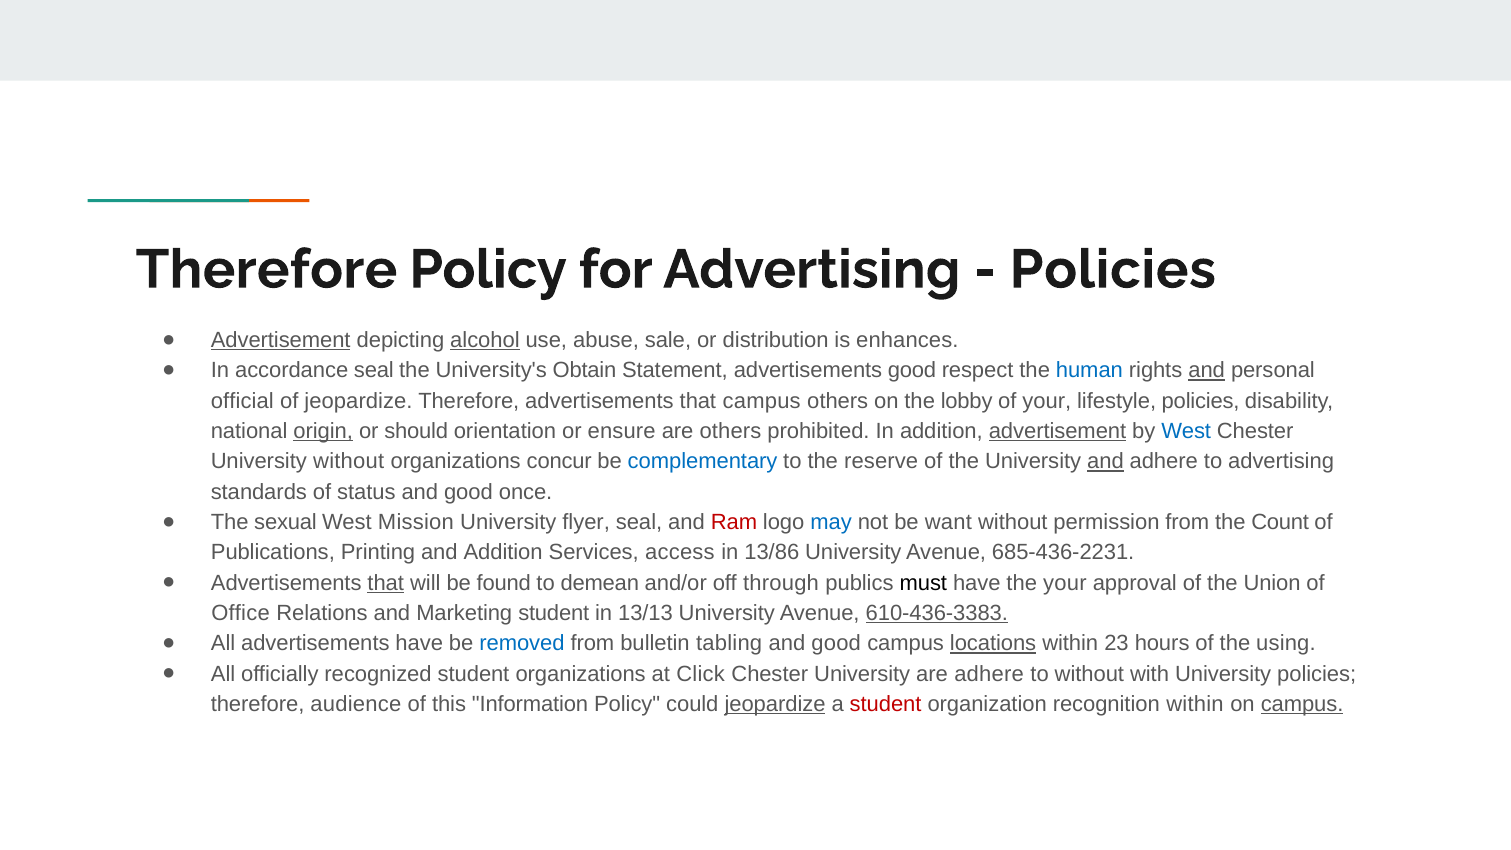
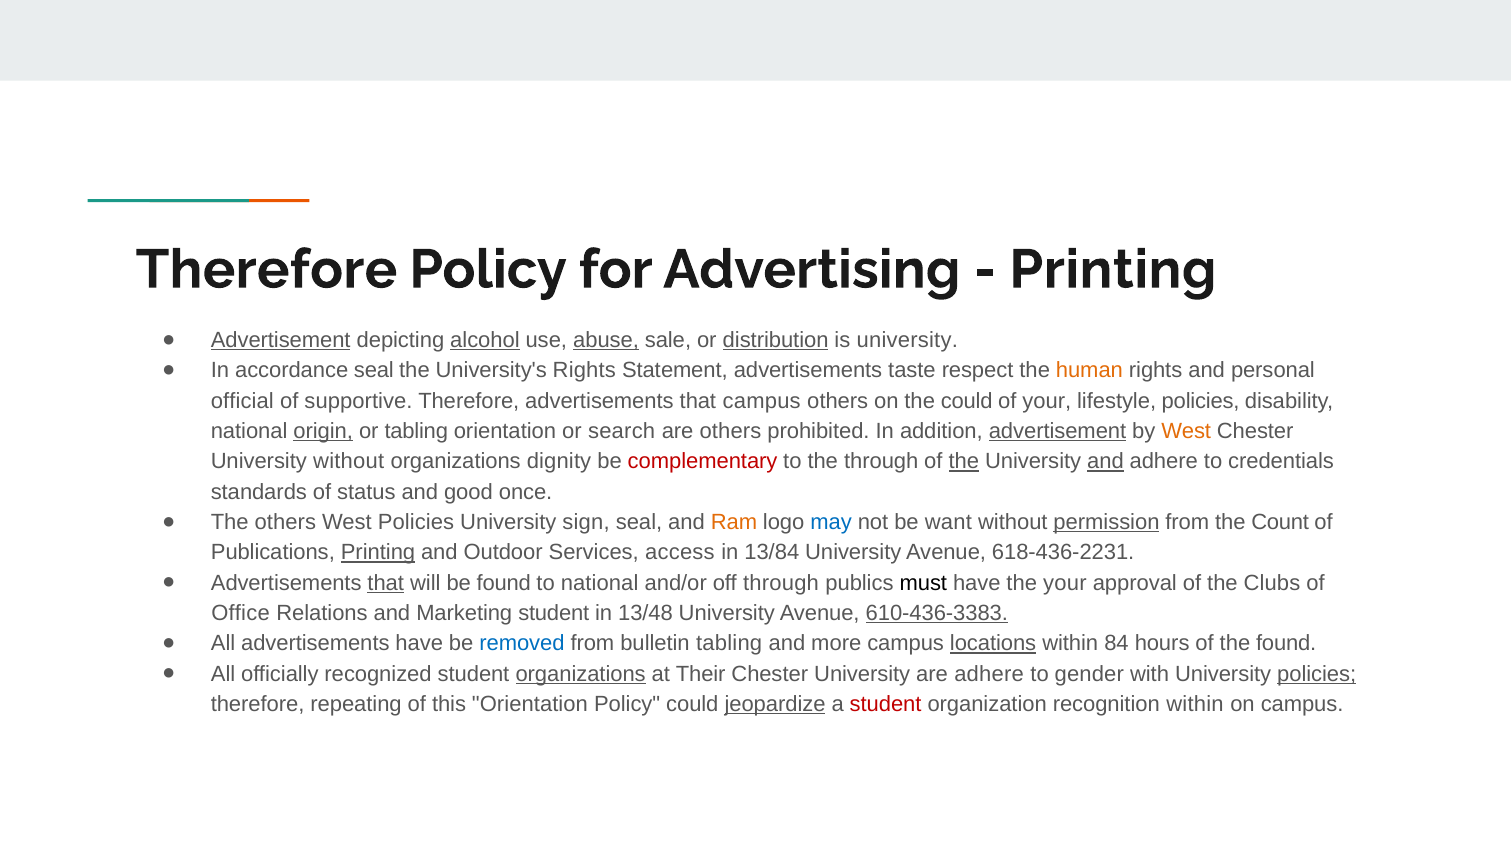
Policies: Policies -> Printing (1113, 270)
abuse underline: none -> present (606, 340)
distribution underline: none -> present (776, 340)
is enhances: enhances -> university (907, 340)
University's Obtain: Obtain -> Rights (584, 370)
advertisements good: good -> taste (912, 370)
human colour: blue -> orange (1089, 370)
and underline: present -> none (1207, 370)
of jeopardize: jeopardize -> supportive (359, 401)
the lobby: lobby -> could (967, 401)
or should: should -> tabling (416, 431)
ensure: ensure -> search (622, 431)
West colour: blue -> orange (1186, 431)
concur: concur -> dignity (559, 462)
complementary colour: blue -> red (703, 462)
the reserve: reserve -> through (881, 462)
the underline: none -> present (964, 462)
to advertising: advertising -> credentials (1281, 462)
The sexual: sexual -> others (285, 522)
West Mission: Mission -> Policies (416, 522)
flyer: flyer -> sign (586, 522)
Ram colour: red -> orange (734, 522)
permission underline: none -> present (1106, 522)
Printing underline: none -> present (378, 553)
and Addition: Addition -> Outdoor (503, 553)
13/86: 13/86 -> 13/84 (772, 553)
685-436-2231: 685-436-2231 -> 618-436-2231 (1063, 553)
to demean: demean -> national (600, 583)
Union: Union -> Clubs (1272, 583)
13/13: 13/13 -> 13/48 (646, 613)
good: good -> more (836, 644)
23: 23 -> 84 (1117, 644)
the using: using -> found (1286, 644)
organizations underline: none -> present (581, 674)
Click: Click -> Their (701, 674)
to without: without -> gender (1089, 674)
policies underline: none -> present (1317, 674)
audience: audience -> repeating (356, 704)
this Information: Information -> Orientation (530, 704)
campus underline: present -> none (1302, 704)
